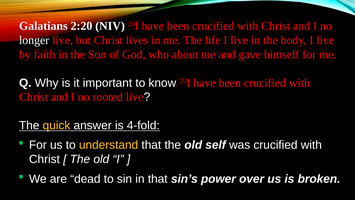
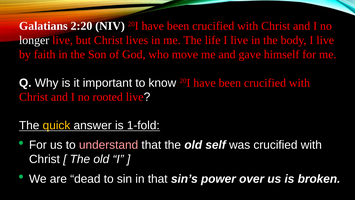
about: about -> move (185, 54)
4-fold: 4-fold -> 1-fold (143, 125)
understand colour: yellow -> pink (109, 145)
